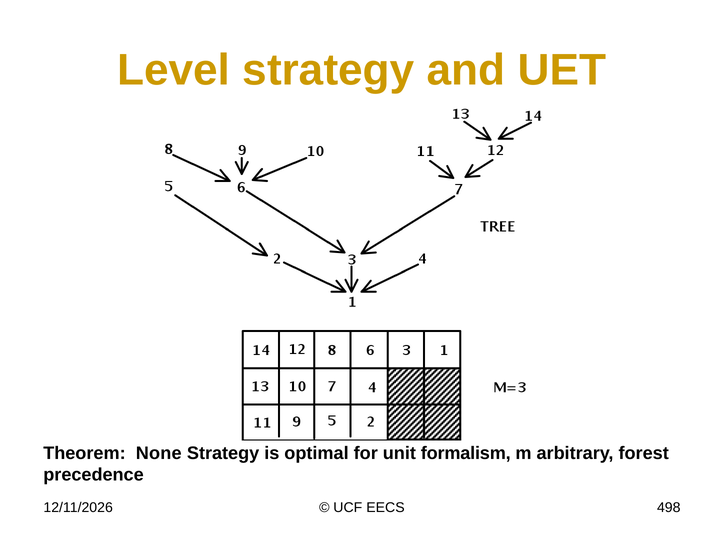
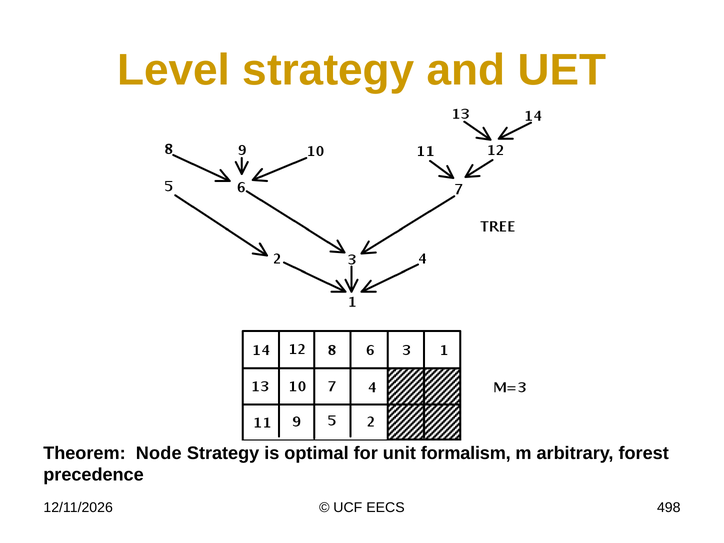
None: None -> Node (159, 453)
